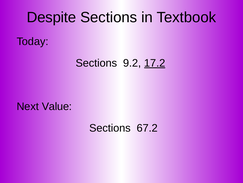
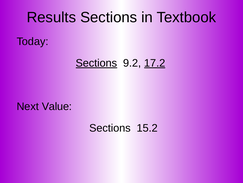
Despite: Despite -> Results (51, 17)
Sections underline: none -> present (96, 63)
67.2: 67.2 -> 15.2 (147, 128)
